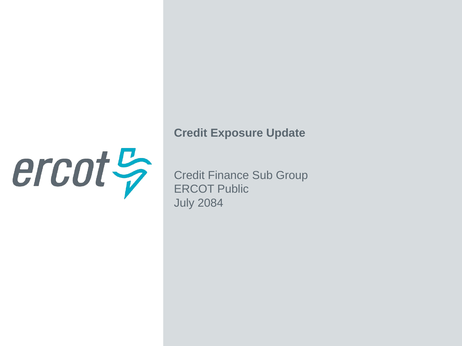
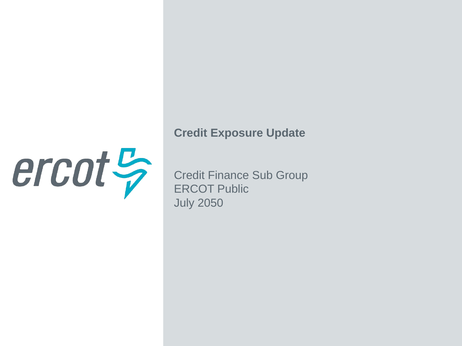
2084: 2084 -> 2050 (210, 203)
